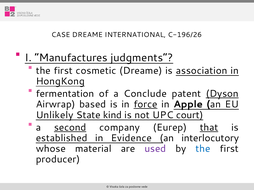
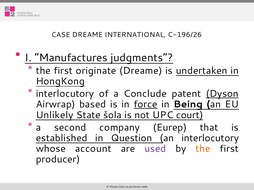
cosmetic: cosmetic -> originate (96, 71)
association: association -> undertaken (202, 71)
fermentation: fermentation -> interlocutory (65, 94)
Apple: Apple -> Being (188, 105)
State kind: kind -> šola (112, 115)
second underline: present -> none (70, 128)
that underline: present -> none (209, 128)
Evidence: Evidence -> Question (132, 138)
material: material -> account (93, 149)
the colour: blue -> orange (203, 149)
